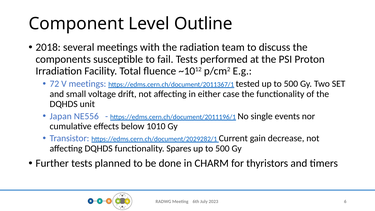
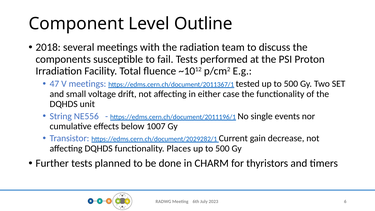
72: 72 -> 47 (54, 84)
Japan: Japan -> String (61, 116)
1010: 1010 -> 1007 (156, 126)
Spares: Spares -> Places (179, 148)
